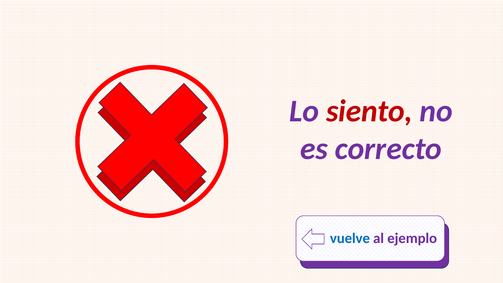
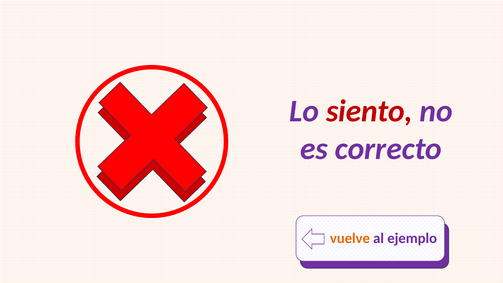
vuelve colour: blue -> orange (350, 238)
